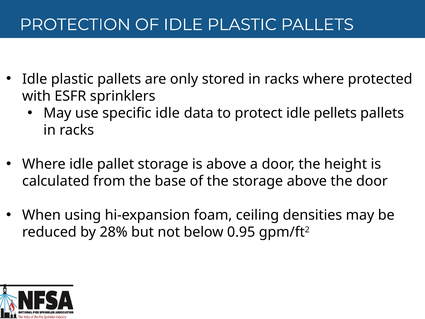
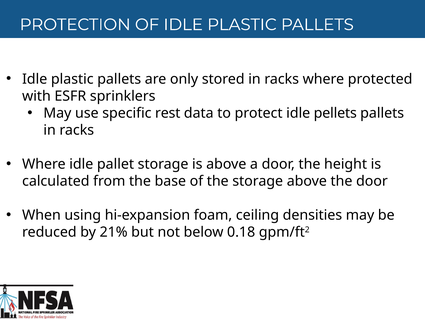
specific idle: idle -> rest (168, 113)
28%: 28% -> 21% (114, 232)
0.95: 0.95 -> 0.18 (241, 232)
